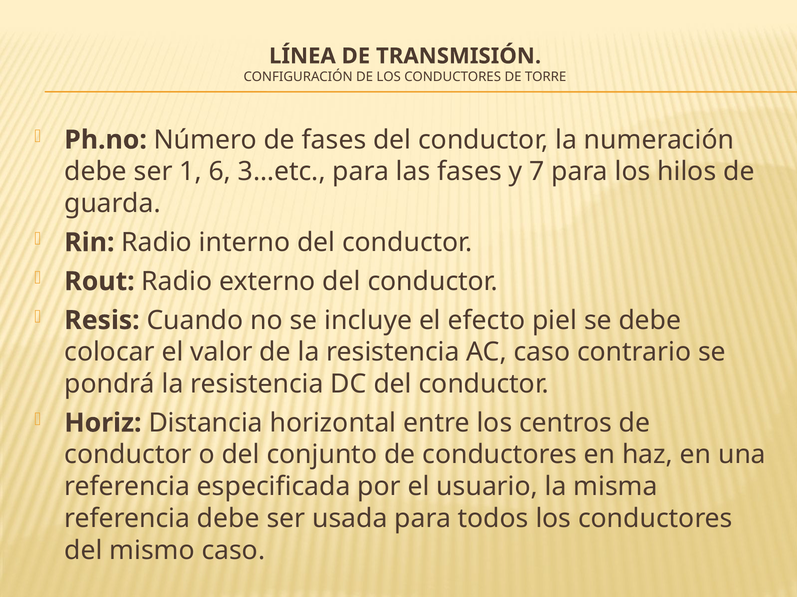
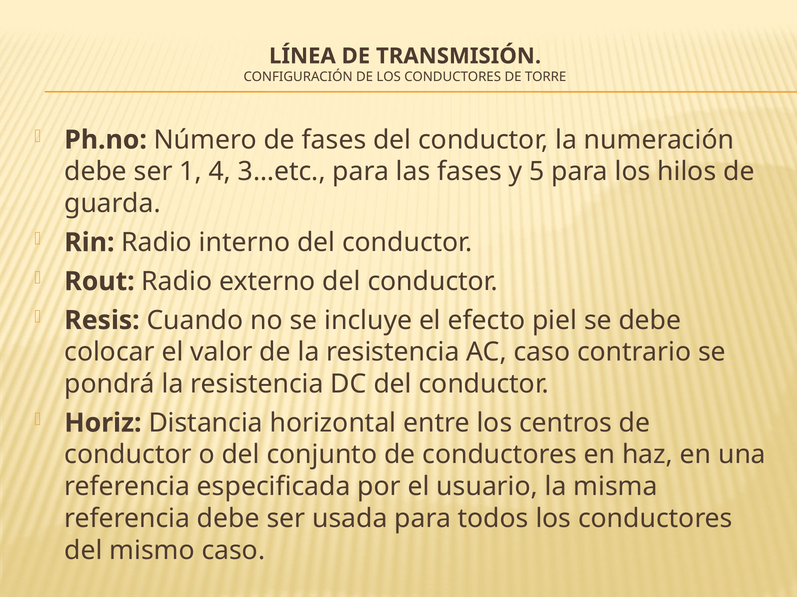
6: 6 -> 4 (220, 172)
7: 7 -> 5 (537, 172)
